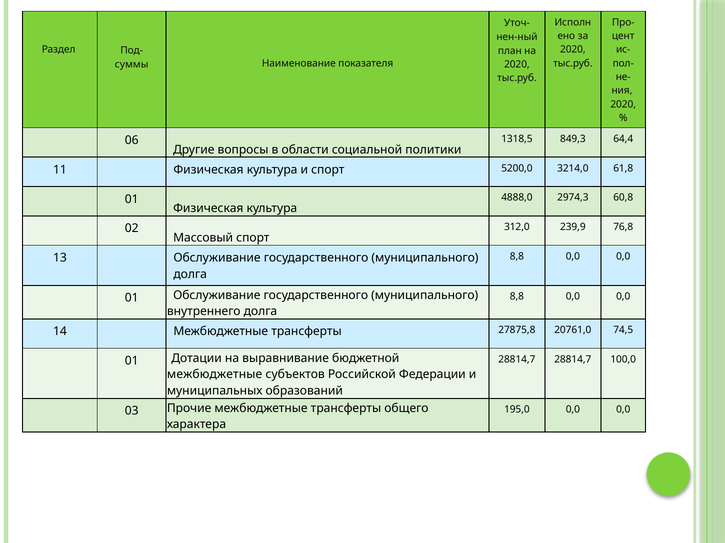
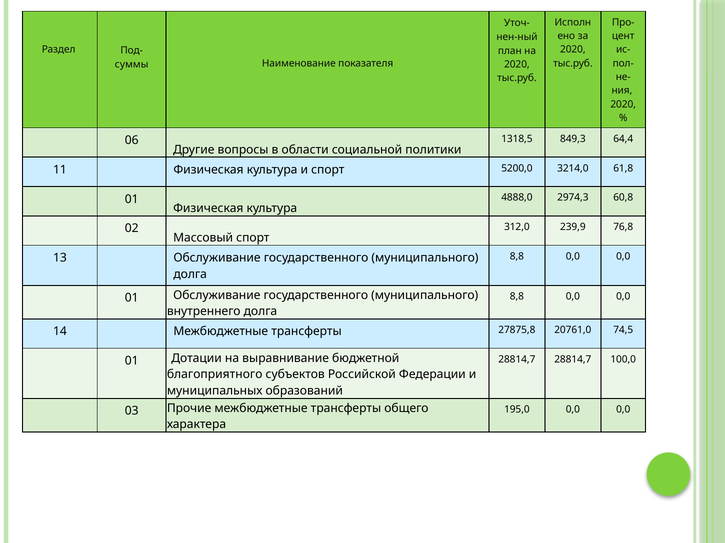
межбюджетные: межбюджетные -> благоприятного (215, 375)
